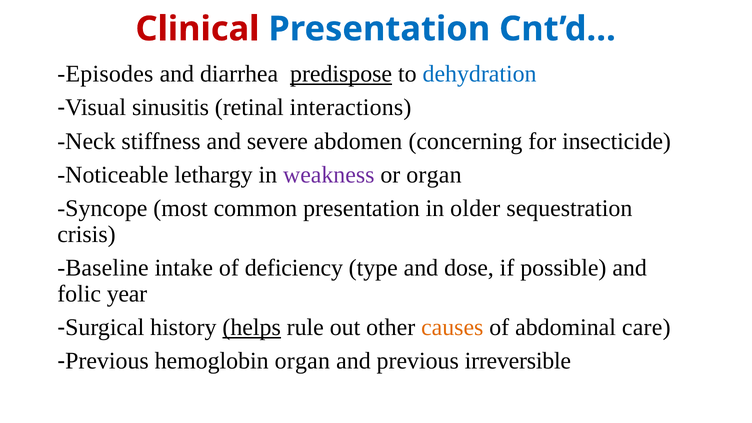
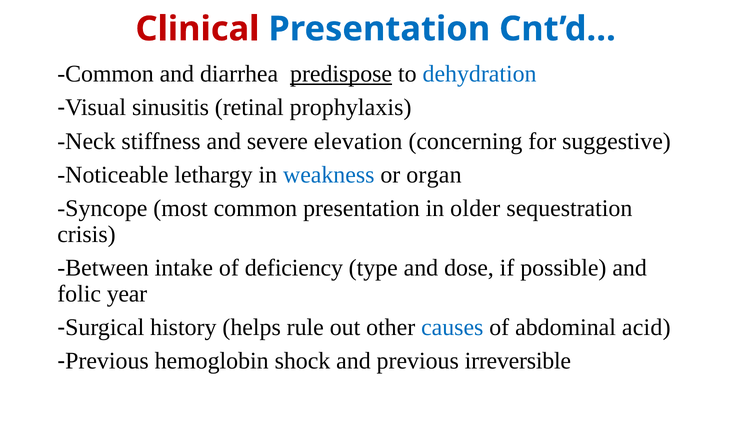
Episodes: Episodes -> Common (106, 74)
interactions: interactions -> prophylaxis (351, 108)
abdomen: abdomen -> elevation (358, 141)
insecticide: insecticide -> suggestive (616, 141)
weakness colour: purple -> blue (329, 175)
Baseline: Baseline -> Between (103, 268)
helps underline: present -> none (252, 327)
causes colour: orange -> blue (452, 327)
care: care -> acid (646, 327)
hemoglobin organ: organ -> shock (302, 361)
